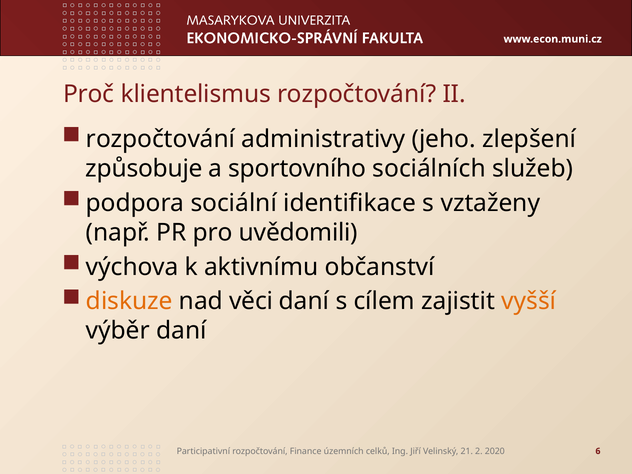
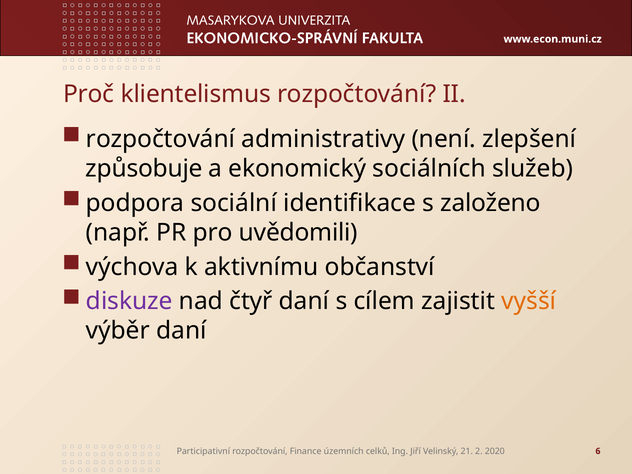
jeho: jeho -> není (444, 139)
sportovního: sportovního -> ekonomický (297, 169)
vztaženy: vztaženy -> založeno (490, 203)
diskuze colour: orange -> purple (129, 301)
věci: věci -> čtyř (251, 301)
